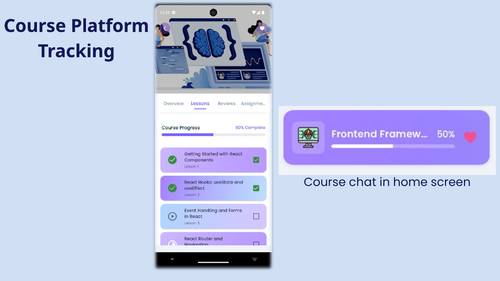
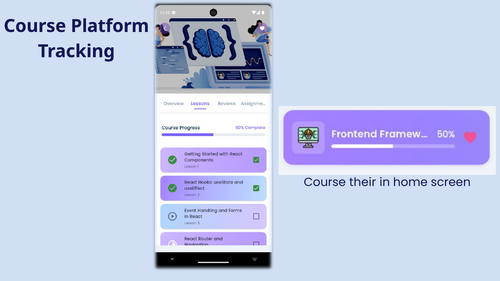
chat: chat -> their (363, 183)
